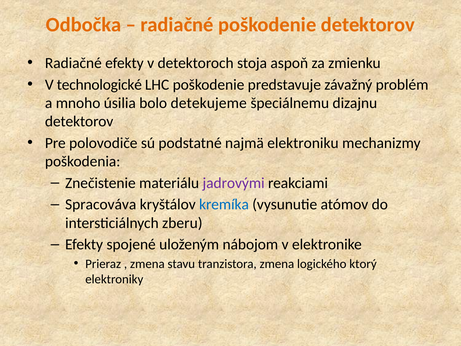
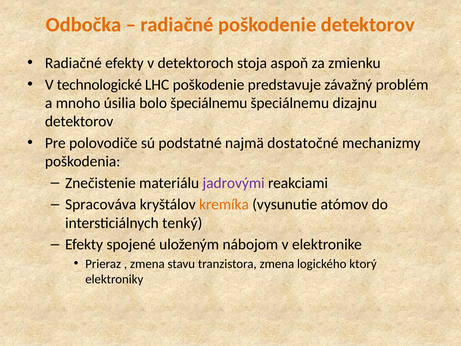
bolo detekujeme: detekujeme -> špeciálnemu (209, 103)
elektroniku: elektroniku -> dostatočné (303, 143)
kremíka colour: blue -> orange (224, 204)
zberu: zberu -> tenký (182, 223)
